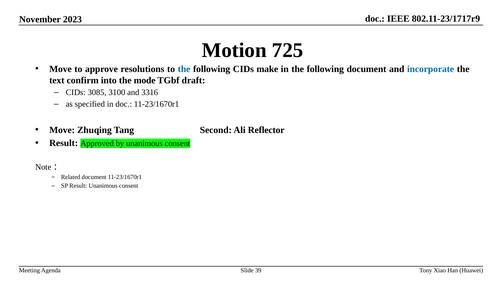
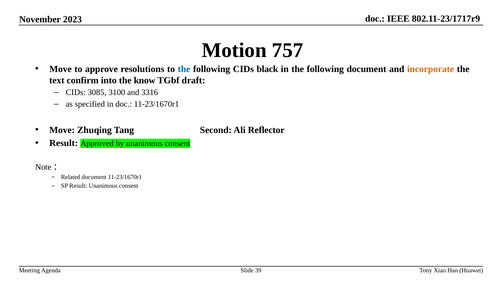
725: 725 -> 757 (288, 50)
make: make -> black (267, 69)
incorporate colour: blue -> orange (431, 69)
mode: mode -> know (145, 80)
